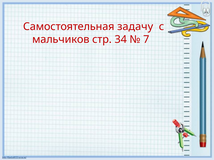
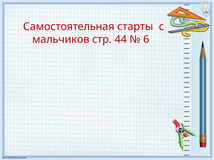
задачу: задачу -> старты (135, 27)
34: 34 -> 44 (121, 39)
7: 7 -> 6 (146, 39)
